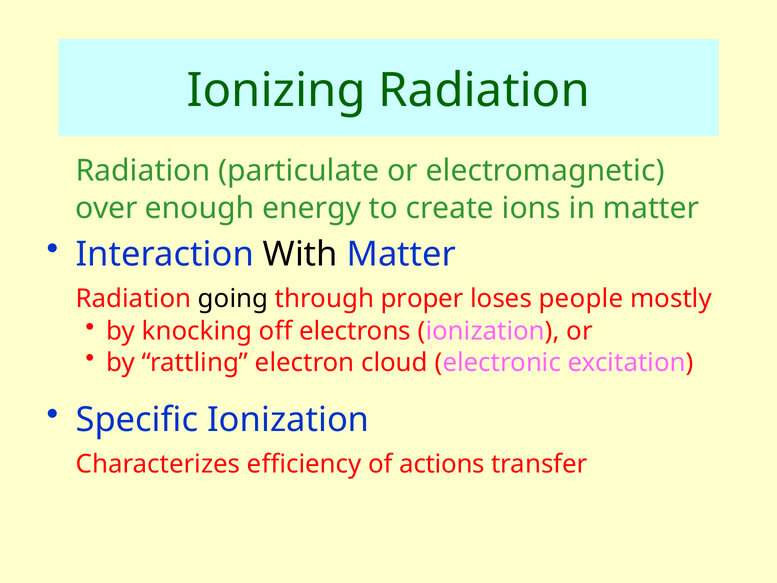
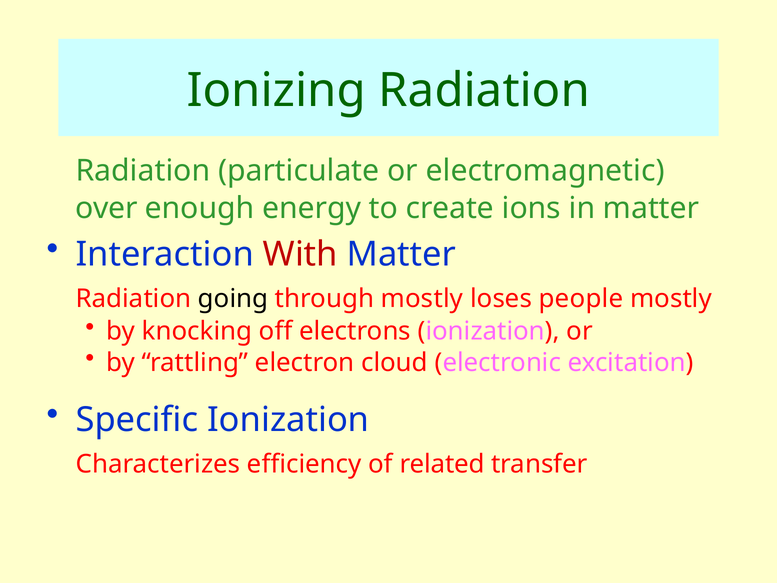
With colour: black -> red (300, 254)
through proper: proper -> mostly (422, 298)
actions: actions -> related (442, 464)
